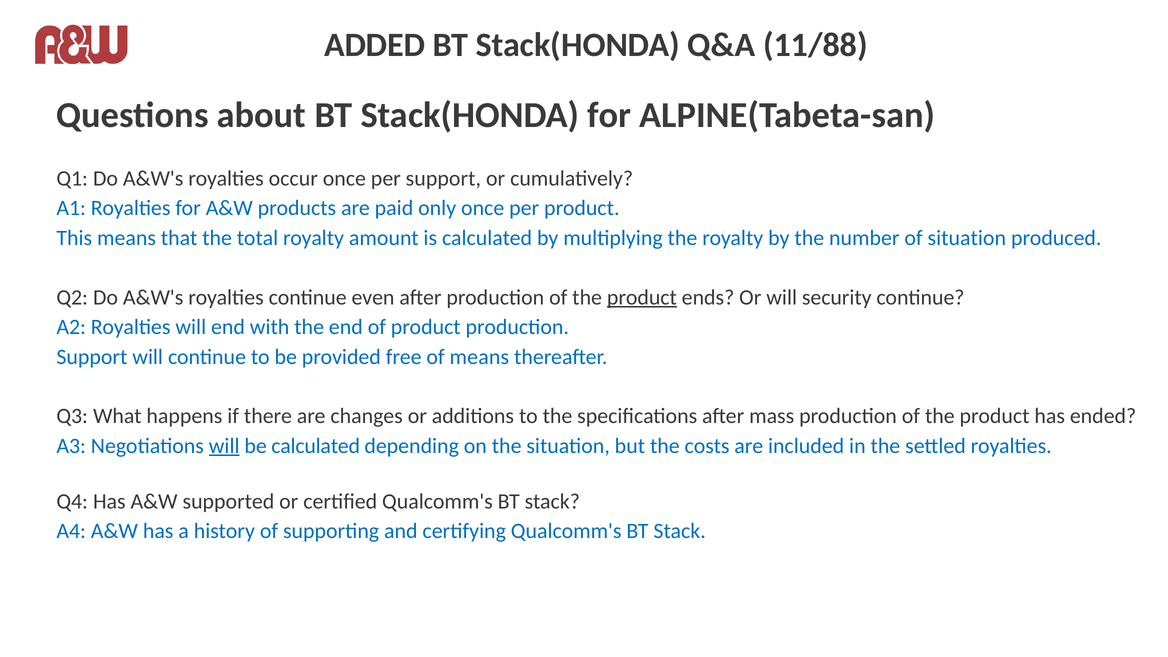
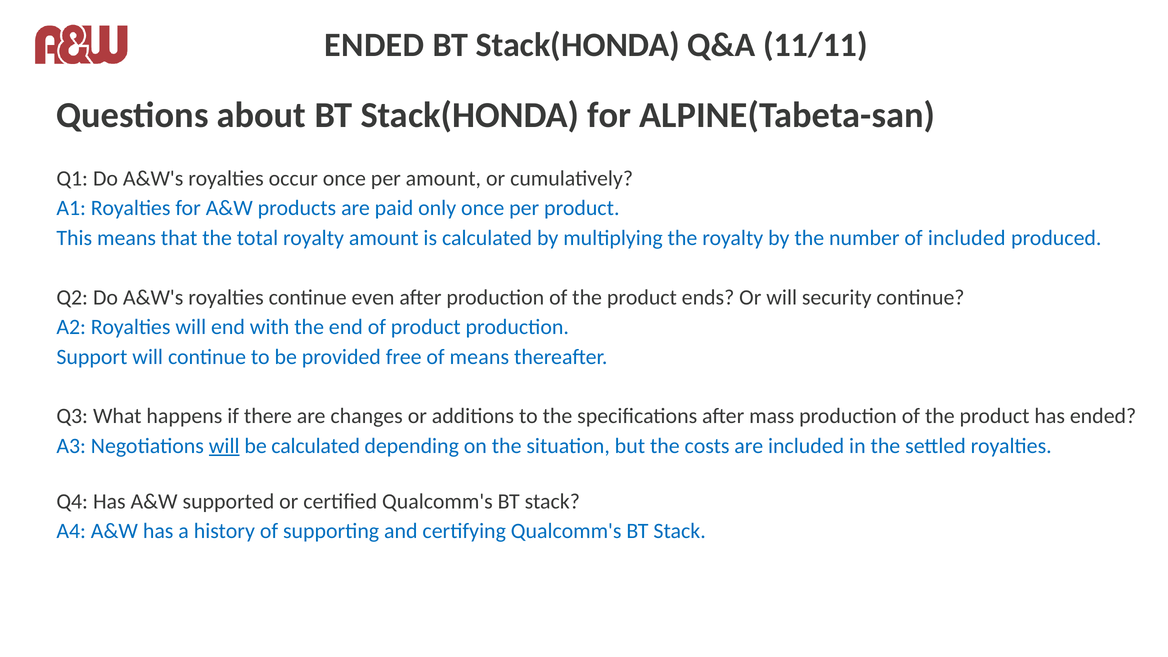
ADDED: ADDED -> ENDED (374, 45)
11/88: 11/88 -> 11/11 (815, 45)
per support: support -> amount (443, 178)
of situation: situation -> included (967, 238)
product underline: present -> none (642, 297)
